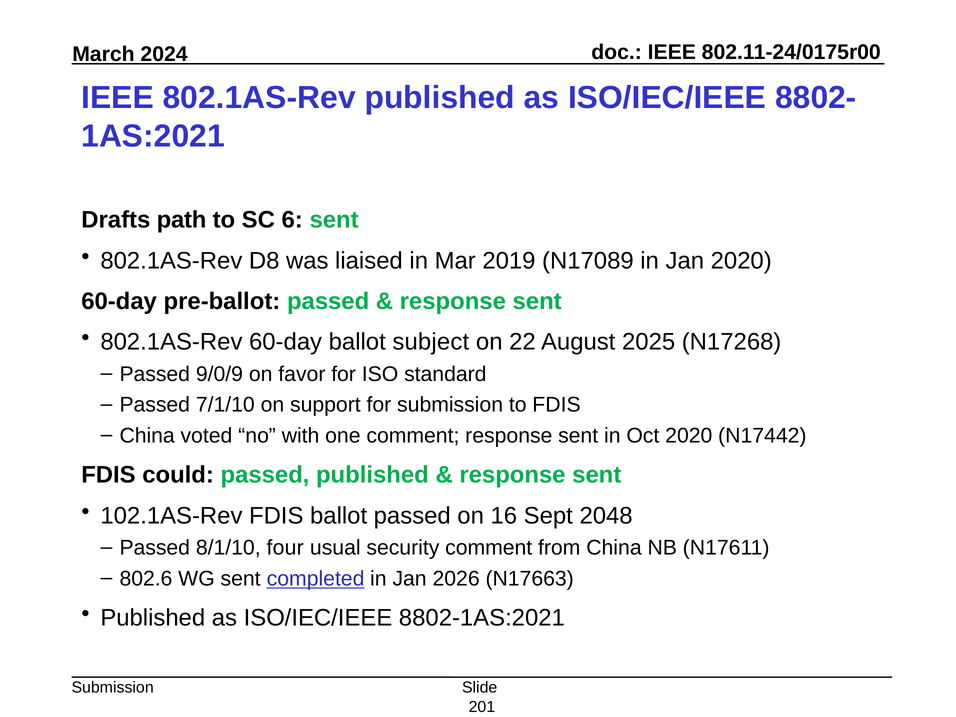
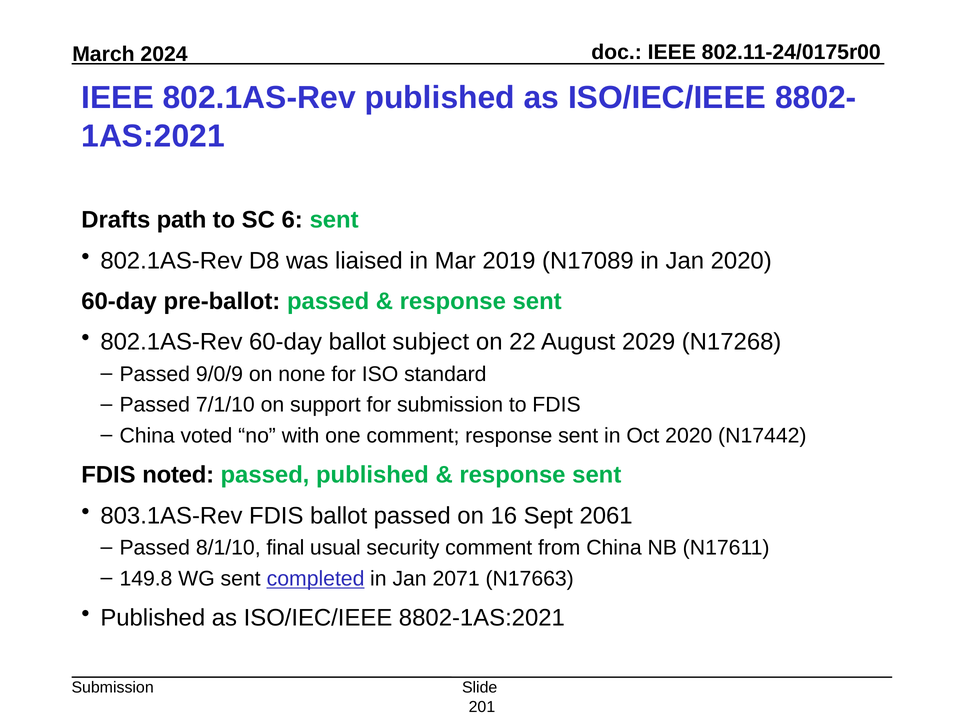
2025: 2025 -> 2029 (649, 342)
favor: favor -> none (302, 374)
could: could -> noted (178, 475)
102.1AS-Rev: 102.1AS-Rev -> 803.1AS-Rev (171, 516)
2048: 2048 -> 2061 (606, 516)
four: four -> final (285, 548)
802.6: 802.6 -> 149.8 (146, 579)
2026: 2026 -> 2071 (456, 579)
